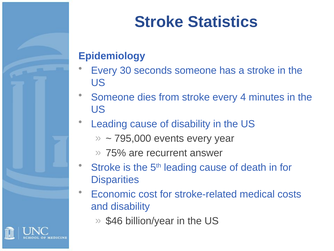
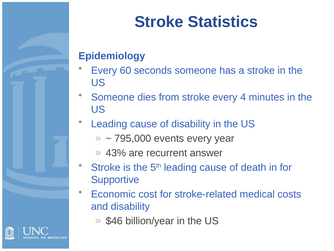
30: 30 -> 60 (126, 70)
75%: 75% -> 43% (116, 153)
Disparities: Disparities -> Supportive (115, 179)
